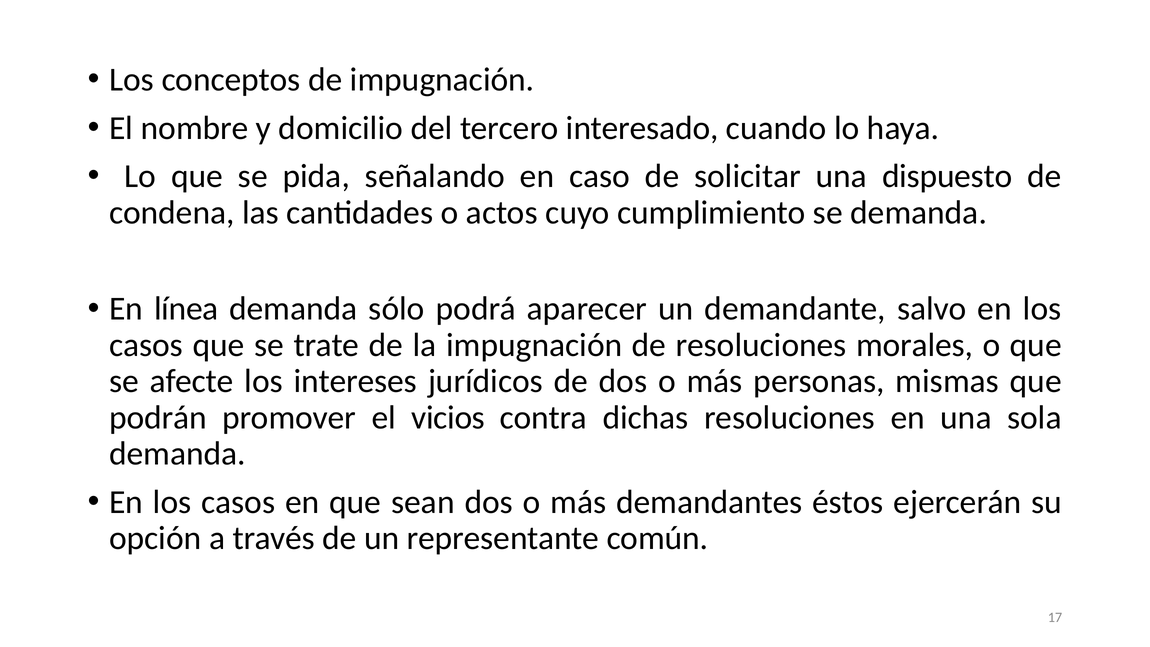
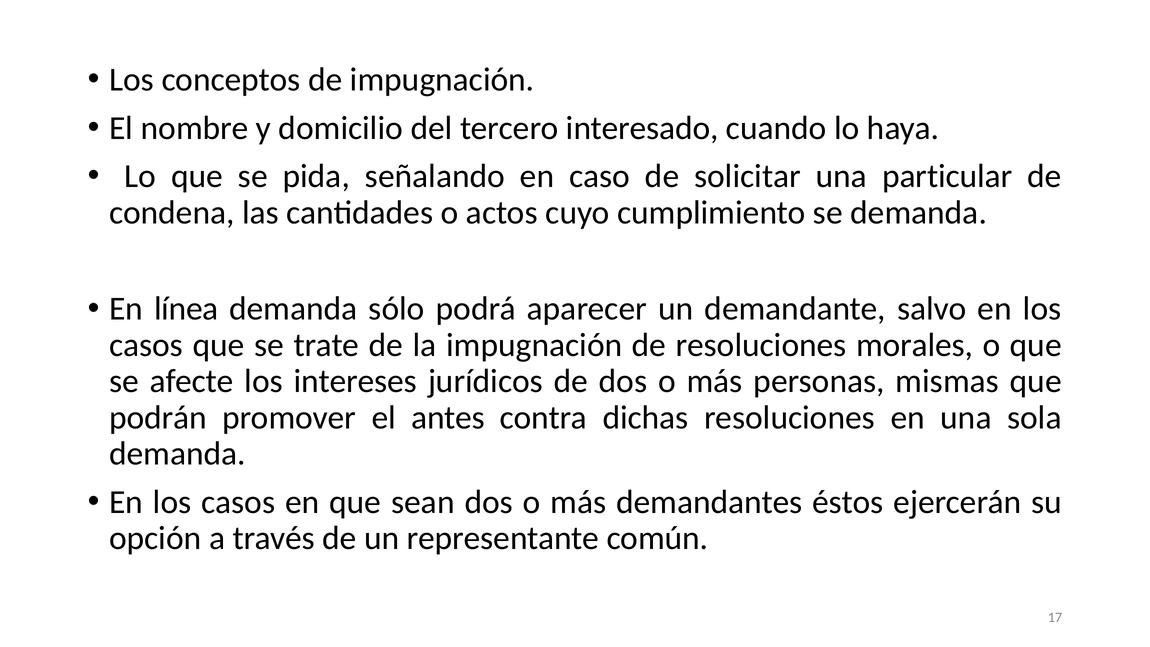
dispuesto: dispuesto -> particular (947, 176)
vicios: vicios -> antes (448, 418)
